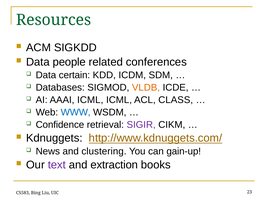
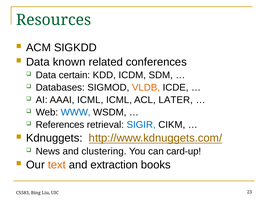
people: people -> known (69, 62)
CLASS: CLASS -> LATER (176, 100)
Confidence: Confidence -> References (60, 125)
SIGIR colour: purple -> blue (141, 125)
gain-up: gain-up -> card-up (184, 151)
text colour: purple -> orange (57, 165)
